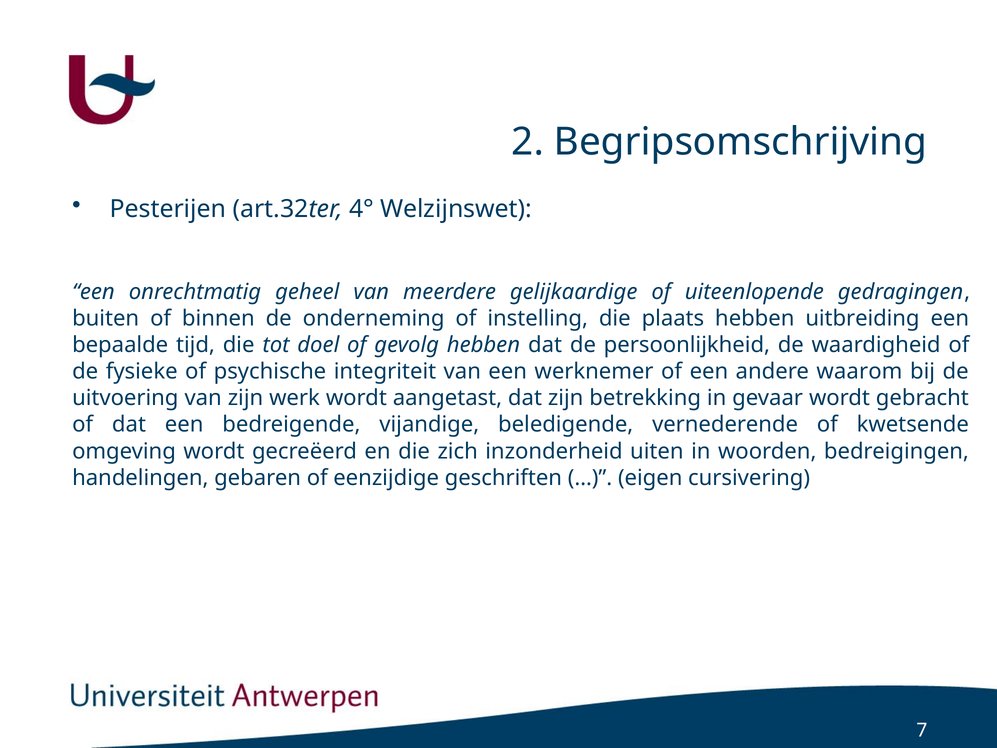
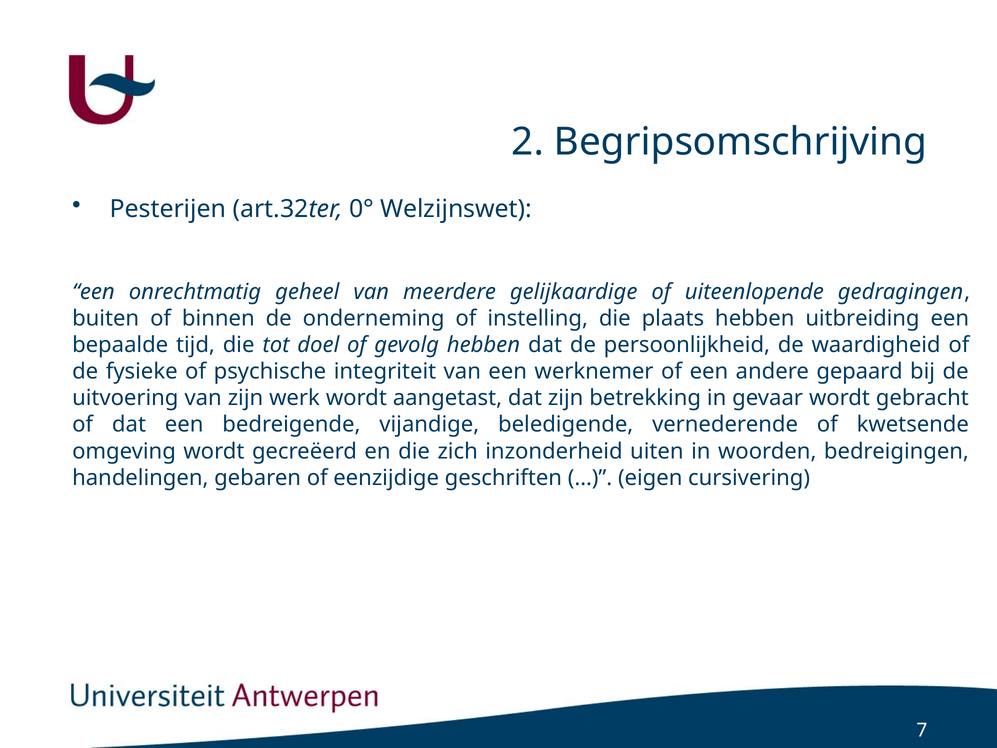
4°: 4° -> 0° (361, 209)
waarom: waarom -> gepaard (860, 371)
